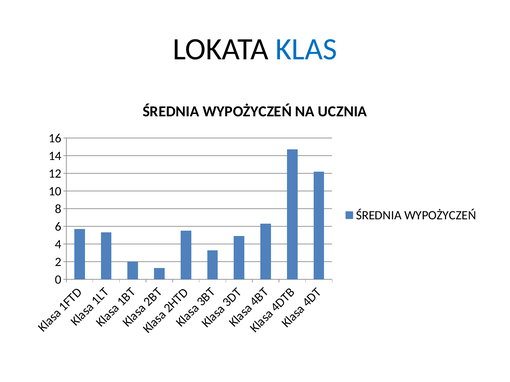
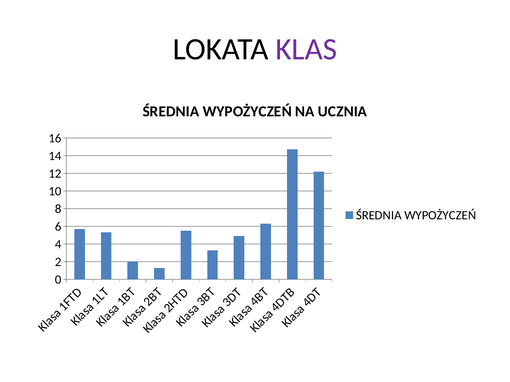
KLAS colour: blue -> purple (306, 49)
